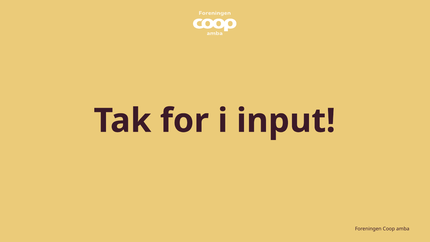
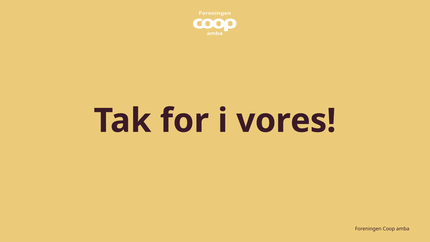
input: input -> vores (286, 121)
